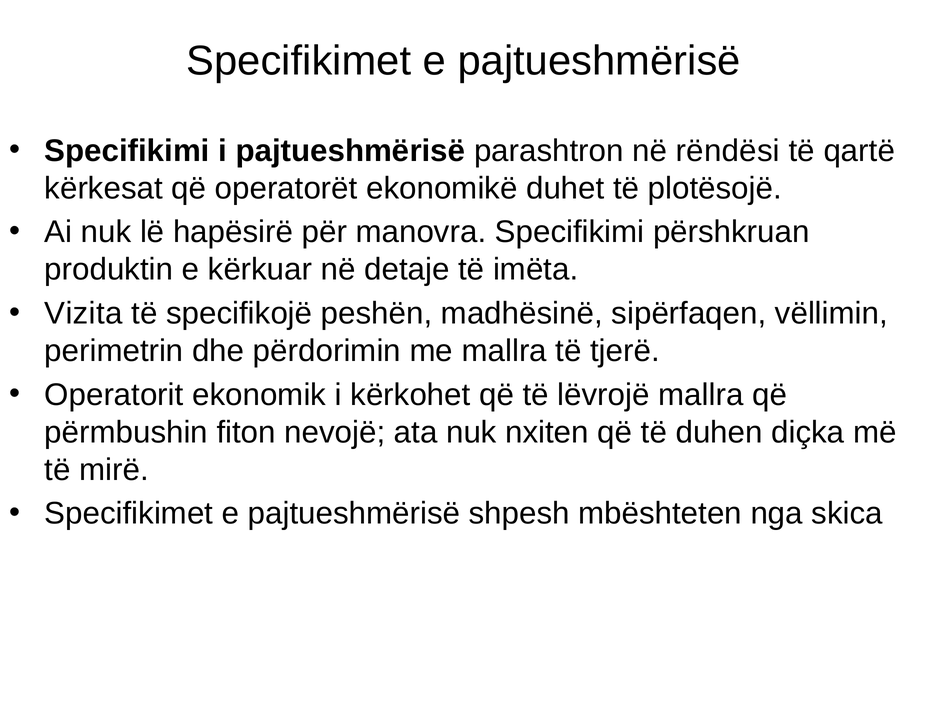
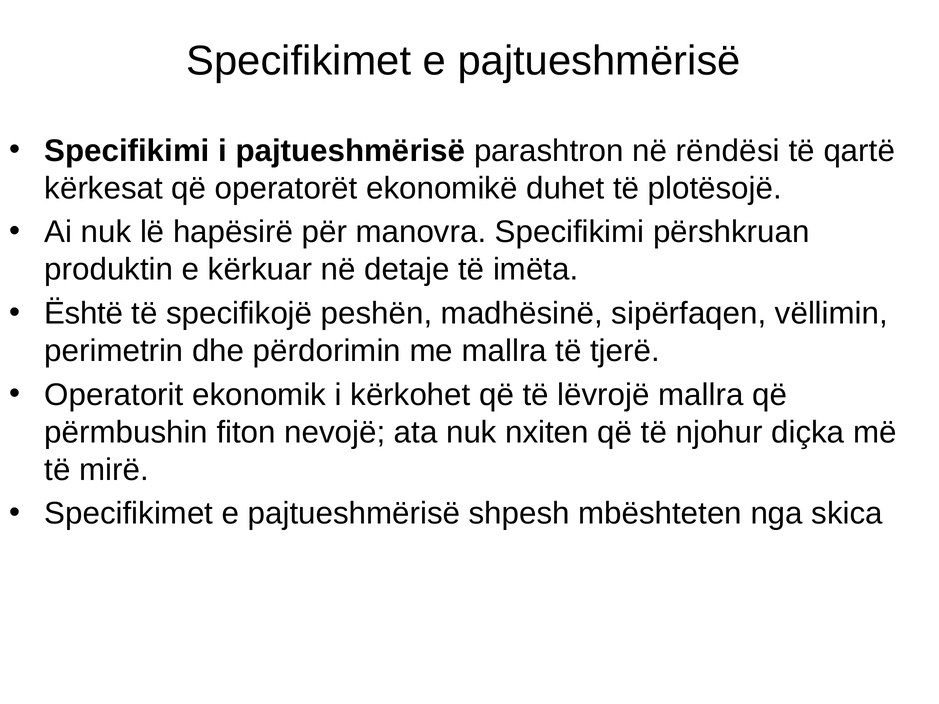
Vizita: Vizita -> Është (84, 314)
duhen: duhen -> njohur (719, 432)
